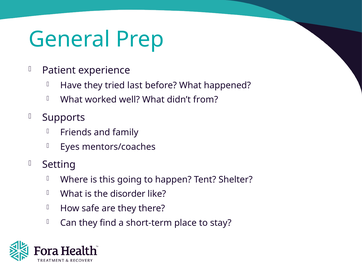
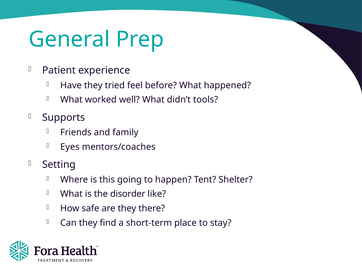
last: last -> feel (135, 85)
from: from -> tools (206, 100)
